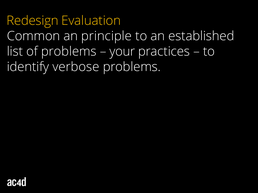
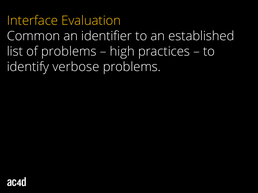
Redesign: Redesign -> Interface (32, 21)
principle: principle -> identifier (107, 36)
your: your -> high (122, 52)
